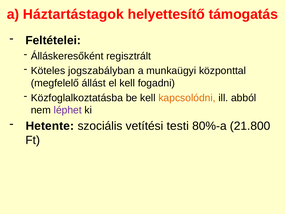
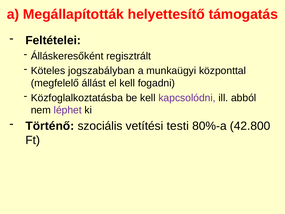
Háztartástagok: Háztartástagok -> Megállapították (73, 14)
kapcsolódni colour: orange -> purple (187, 98)
Hetente: Hetente -> Történő (50, 126)
21.800: 21.800 -> 42.800 (250, 126)
